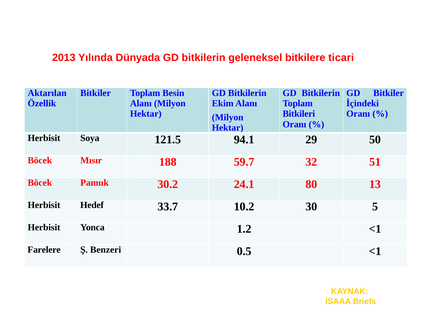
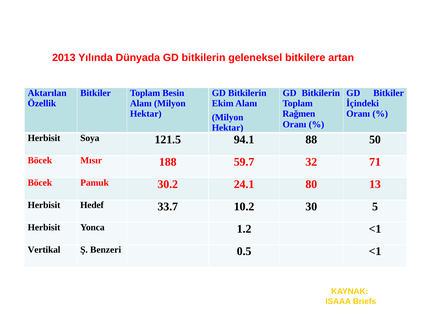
ticari: ticari -> artan (341, 58)
Bitkileri: Bitkileri -> Rağmen (299, 114)
29: 29 -> 88 (311, 139)
51: 51 -> 71 (375, 162)
Farelere: Farelere -> Vertikal (44, 250)
